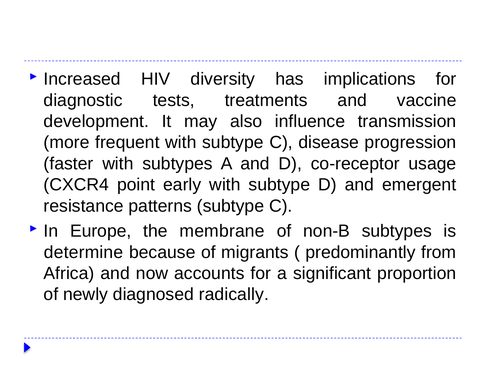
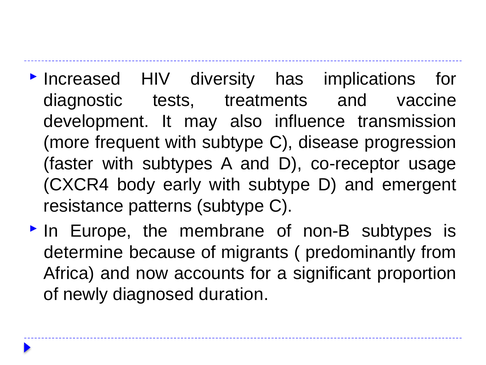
point: point -> body (136, 185)
radically: radically -> duration (234, 294)
